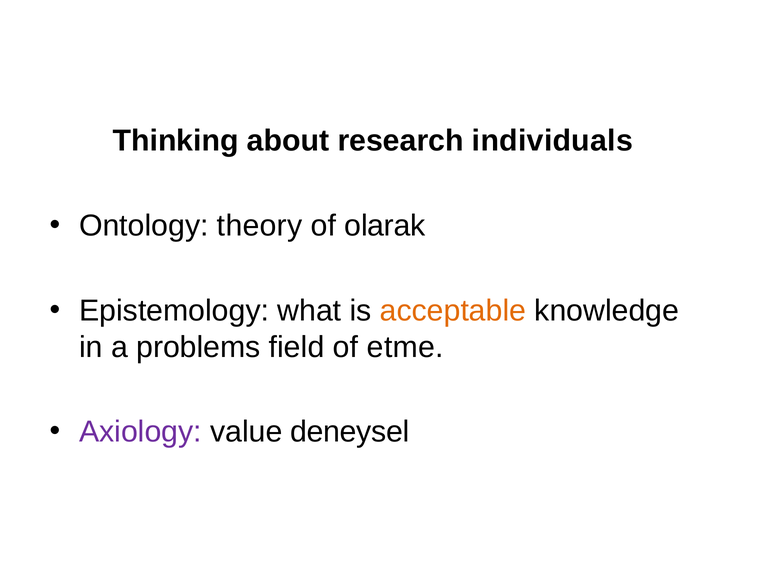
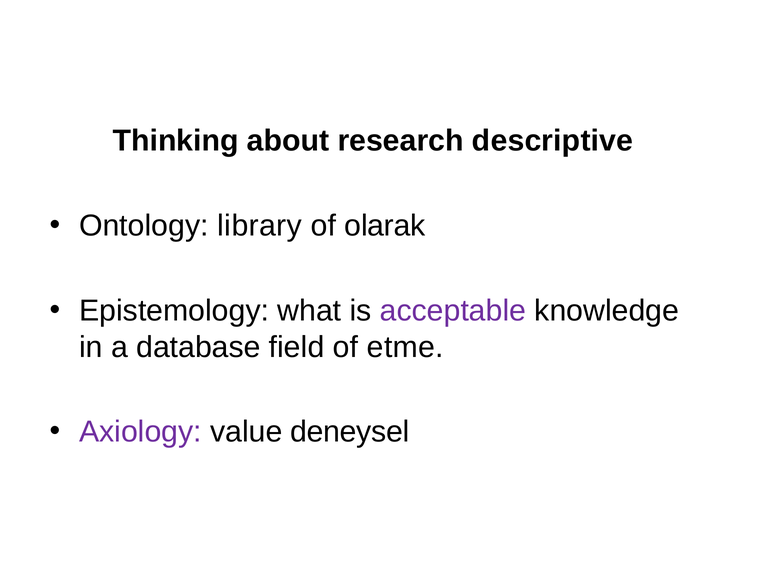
individuals: individuals -> descriptive (553, 141)
theory: theory -> library (260, 226)
acceptable colour: orange -> purple (453, 311)
problems: problems -> database (198, 347)
